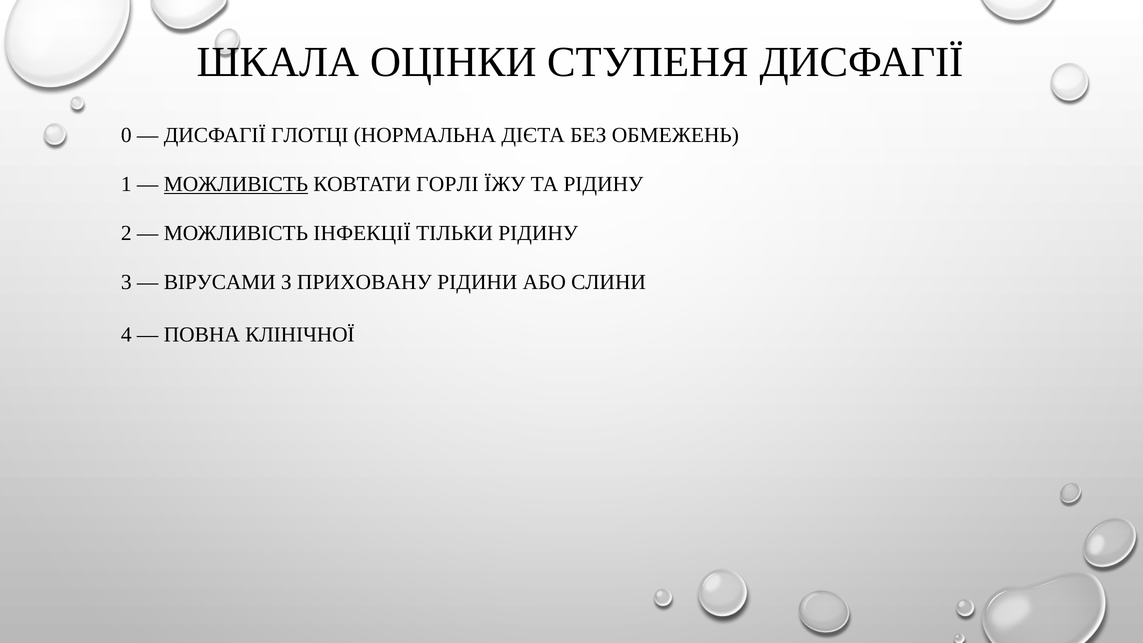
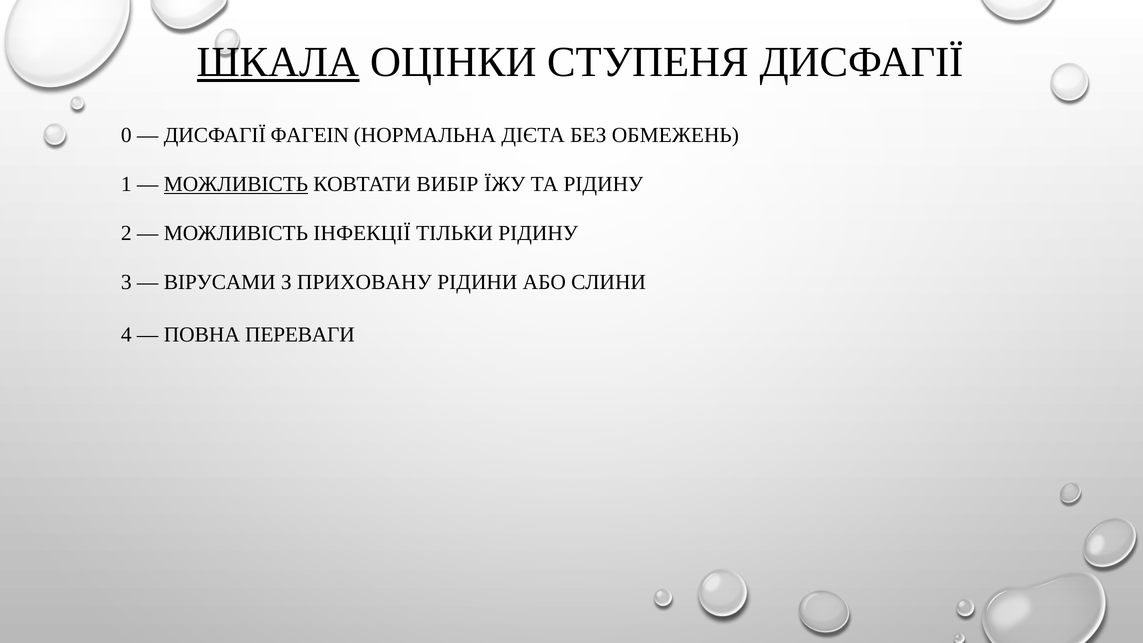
ШКАЛА underline: none -> present (278, 62)
ГЛОТЦІ: ГЛОТЦІ -> ΦΑΓΕΙΝ (310, 135)
ГОРЛІ: ГОРЛІ -> ВИБІР (447, 184)
КЛІНІЧНОЇ: КЛІНІЧНОЇ -> ПЕРЕВАГИ (300, 334)
